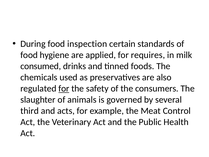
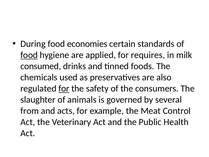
inspection: inspection -> economies (87, 44)
food underline: none -> present (29, 55)
third: third -> from (30, 111)
